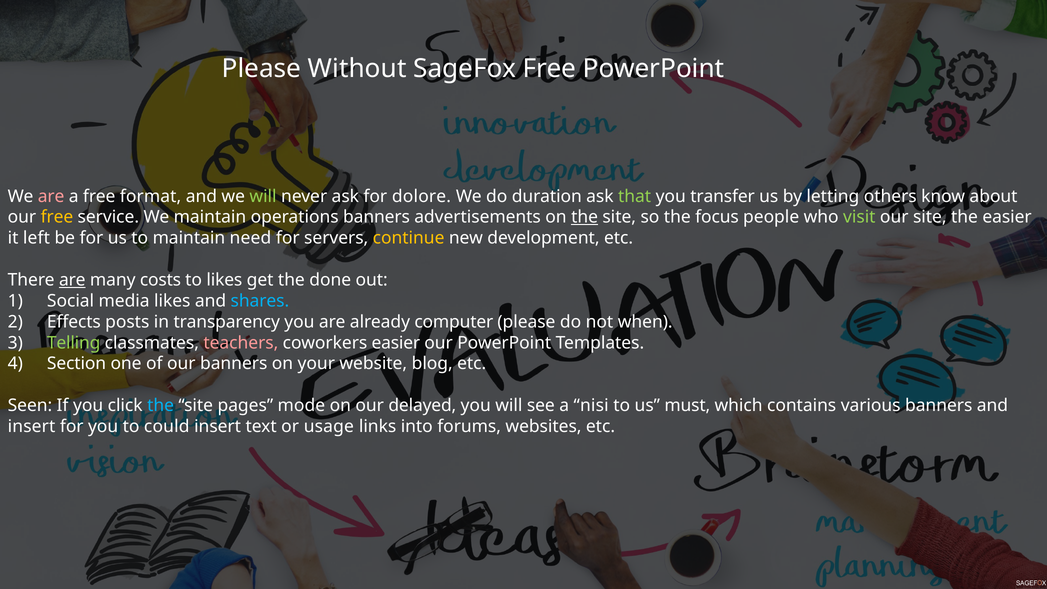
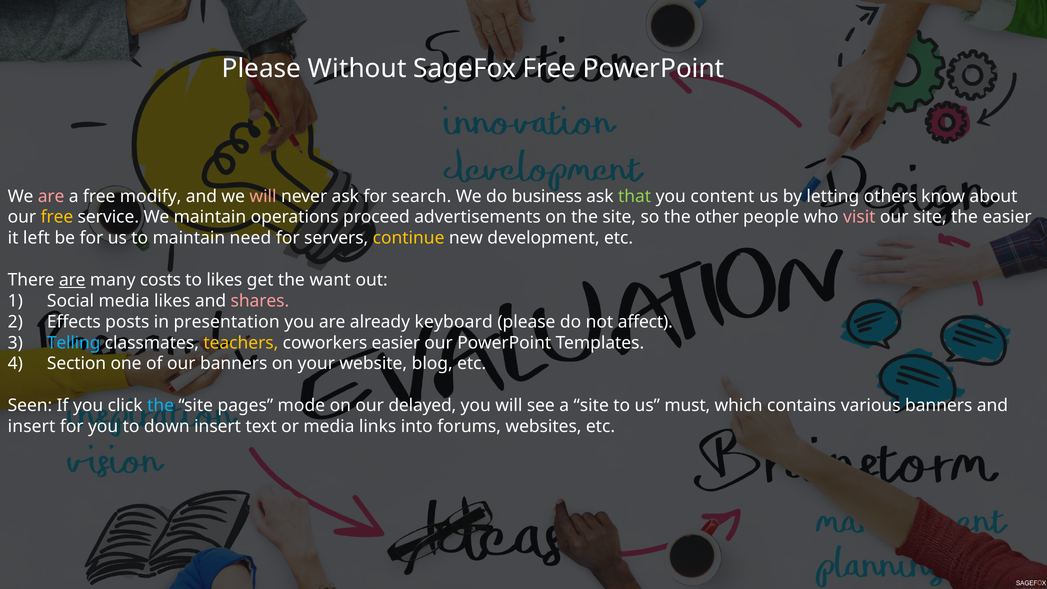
format: format -> modify (151, 196)
will colour: light green -> pink (263, 196)
dolore: dolore -> search (422, 196)
duration: duration -> business (547, 196)
transfer: transfer -> content (722, 196)
operations banners: banners -> proceed (376, 217)
the underline: present -> none (585, 217)
focus: focus -> other (717, 217)
visit colour: light green -> pink (859, 217)
done: done -> want (330, 280)
shares colour: light blue -> pink (260, 301)
transparency: transparency -> presentation (227, 322)
computer: computer -> keyboard (454, 322)
when: when -> affect (645, 322)
Telling colour: light green -> light blue (74, 343)
teachers colour: pink -> yellow (241, 343)
a nisi: nisi -> site (591, 406)
could: could -> down (167, 426)
or usage: usage -> media (329, 426)
